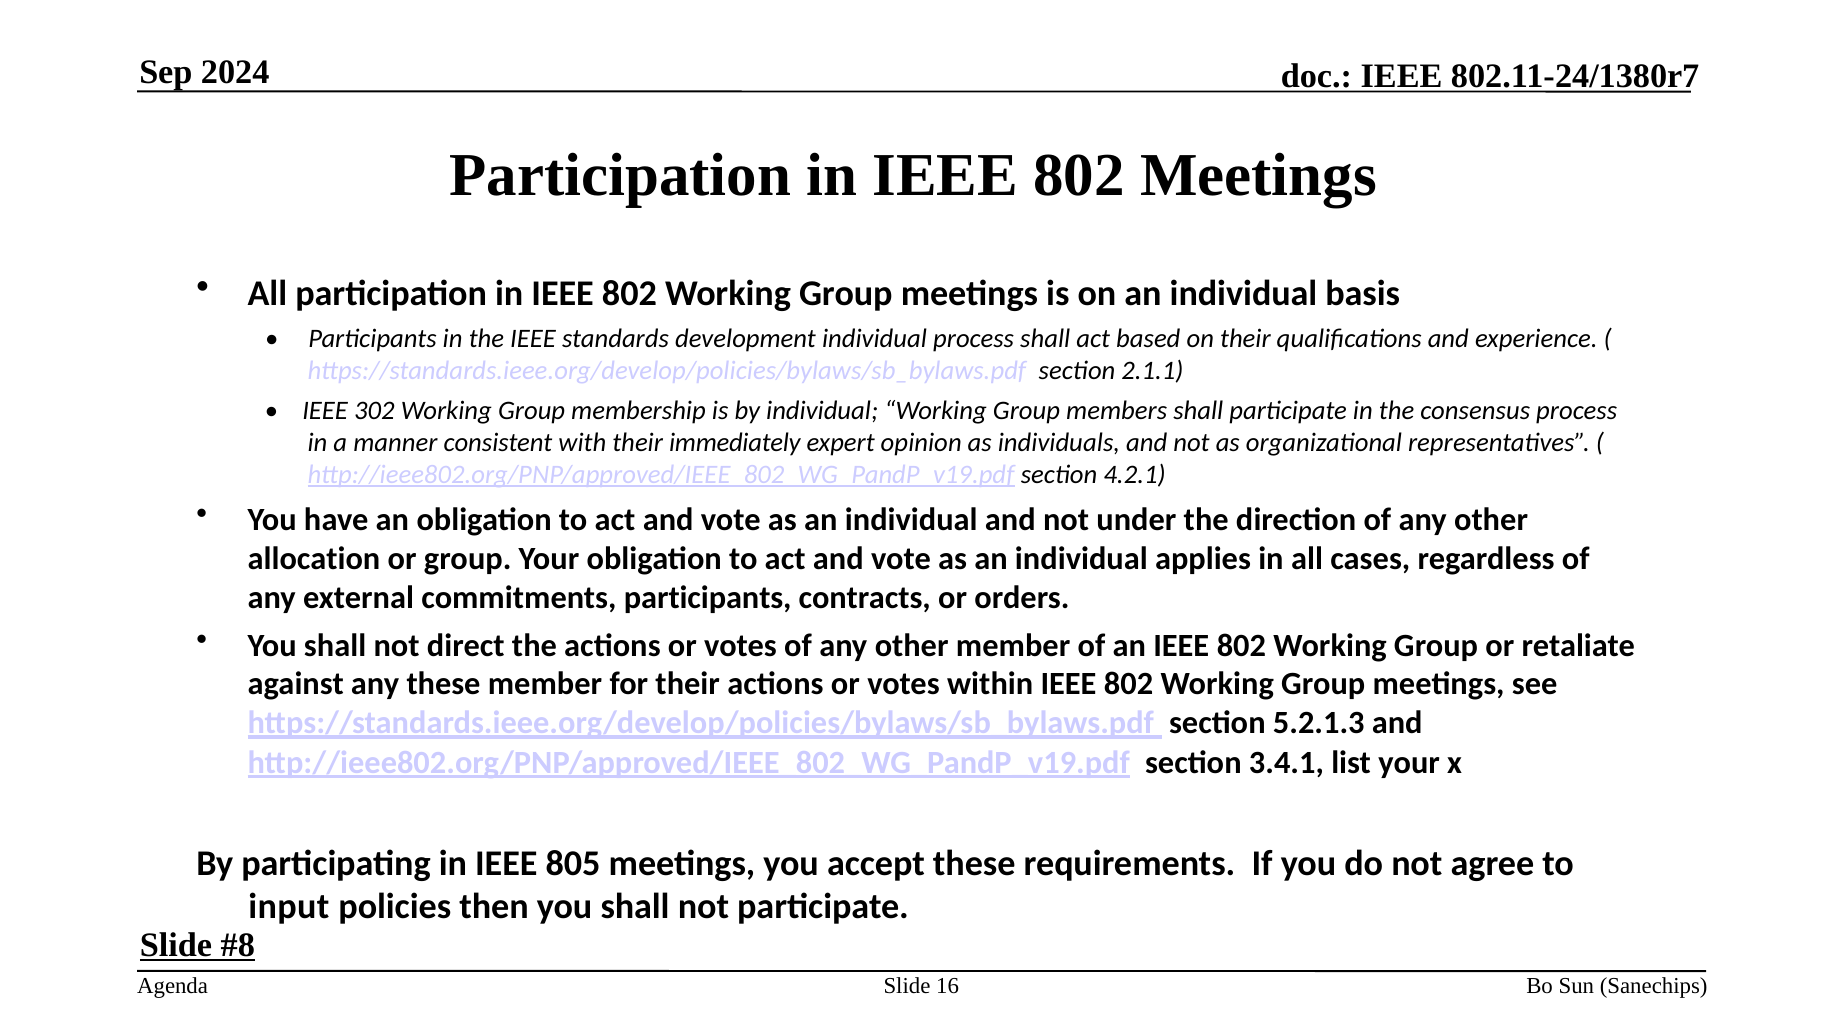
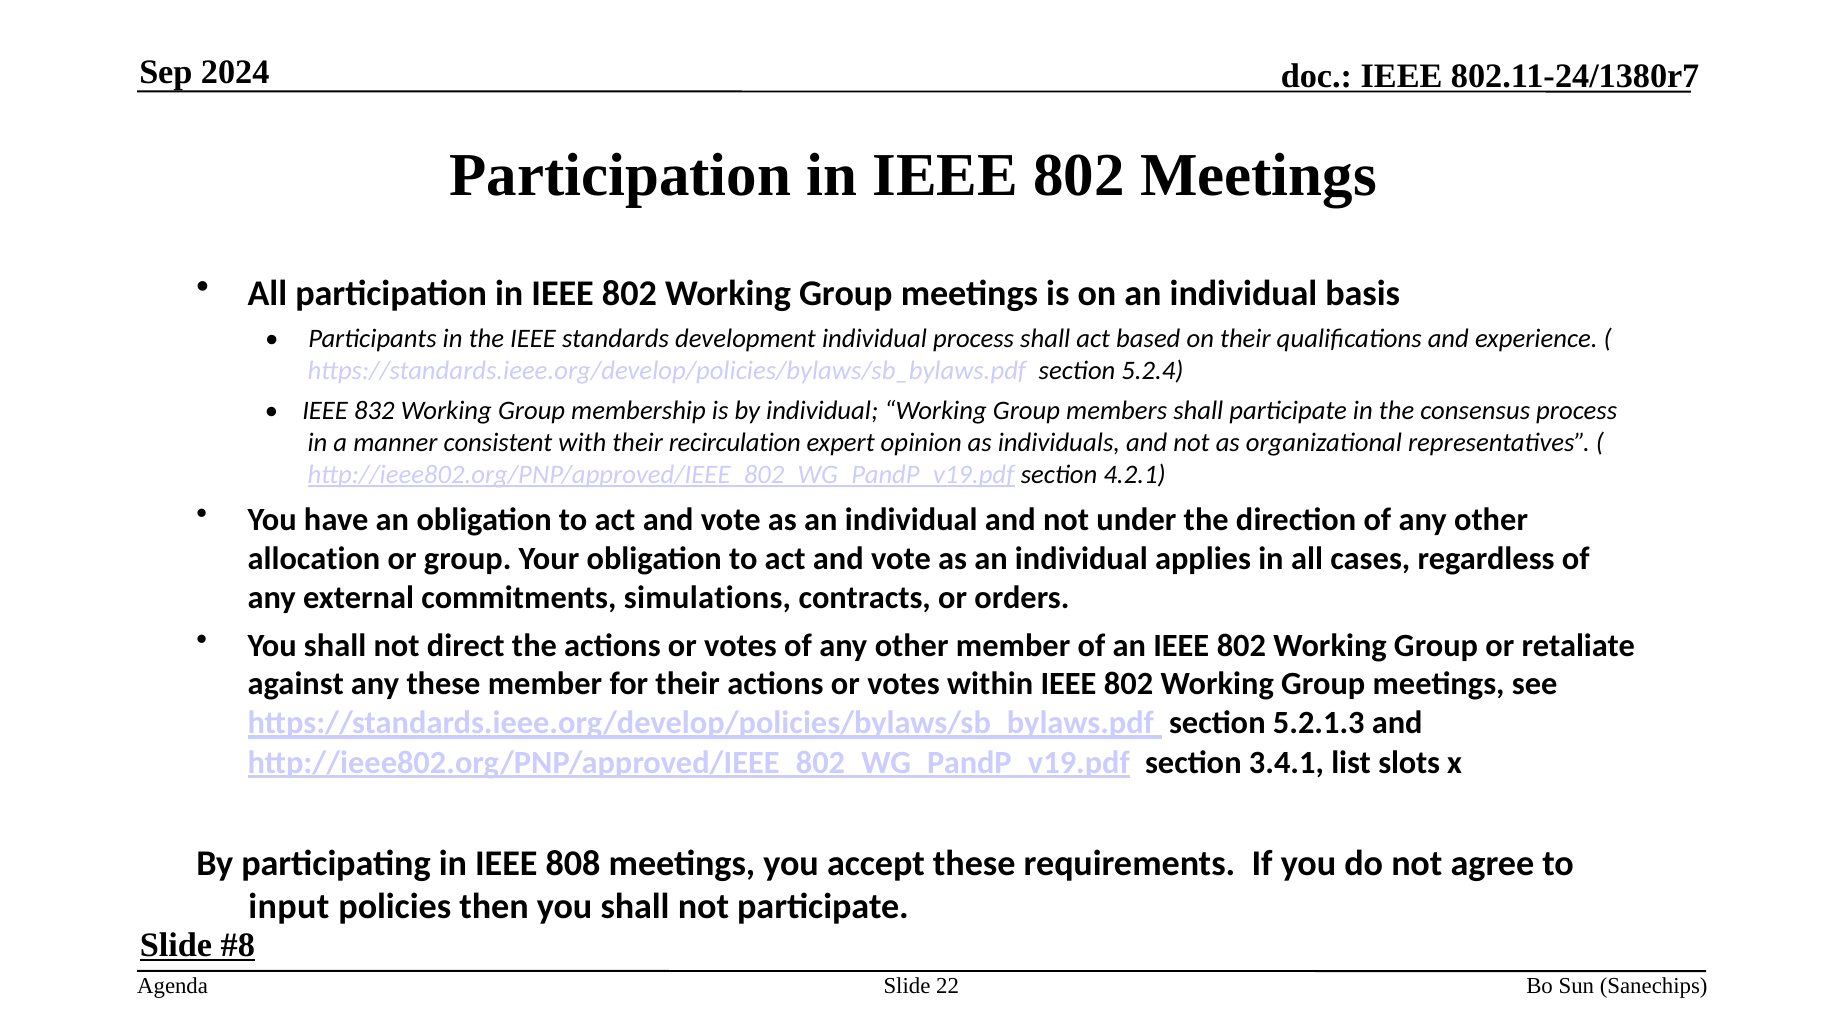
2.1.1: 2.1.1 -> 5.2.4 (1152, 370)
302: 302 -> 832 (374, 410)
immediately: immediately -> recirculation (735, 442)
commitments participants: participants -> simulations (708, 598)
list your: your -> slots (1409, 763)
805: 805 -> 808 (573, 863)
16: 16 -> 22 (948, 986)
